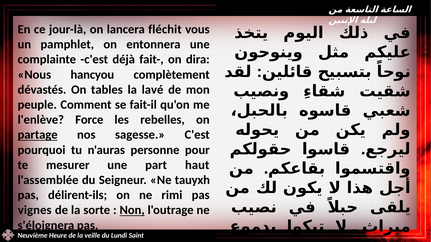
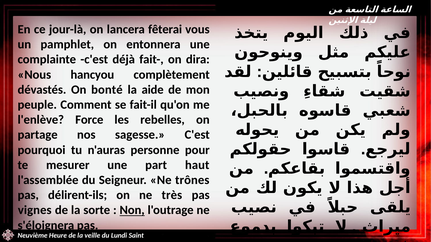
fléchit: fléchit -> fêterai (165, 29)
tables: tables -> bonté (107, 90)
lavé: lavé -> aide (153, 90)
partage underline: present -> none (38, 135)
tauyxh: tauyxh -> trônes (192, 180)
rimi: rimi -> très (172, 195)
